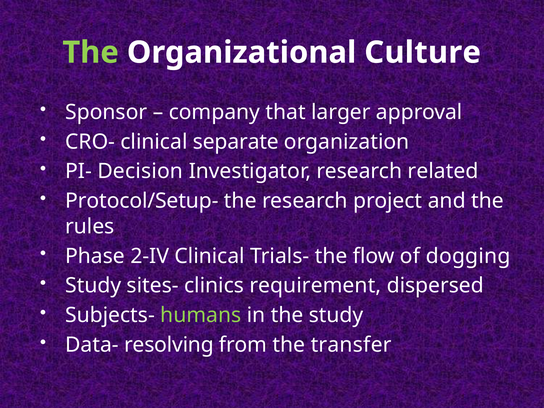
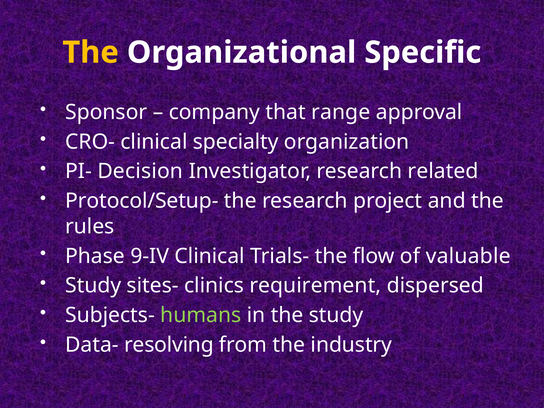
The colour: light green -> yellow (91, 52)
Culture: Culture -> Specific (423, 52)
larger: larger -> range (341, 112)
separate: separate -> specialty (236, 142)
2-IV: 2-IV -> 9-IV (150, 256)
dogging: dogging -> valuable (468, 256)
transfer: transfer -> industry (351, 345)
